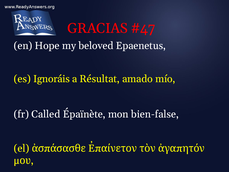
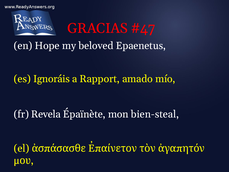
Résultat: Résultat -> Rapport (100, 79)
Called: Called -> Revela (46, 114)
bien-false: bien-false -> bien-steal (155, 114)
